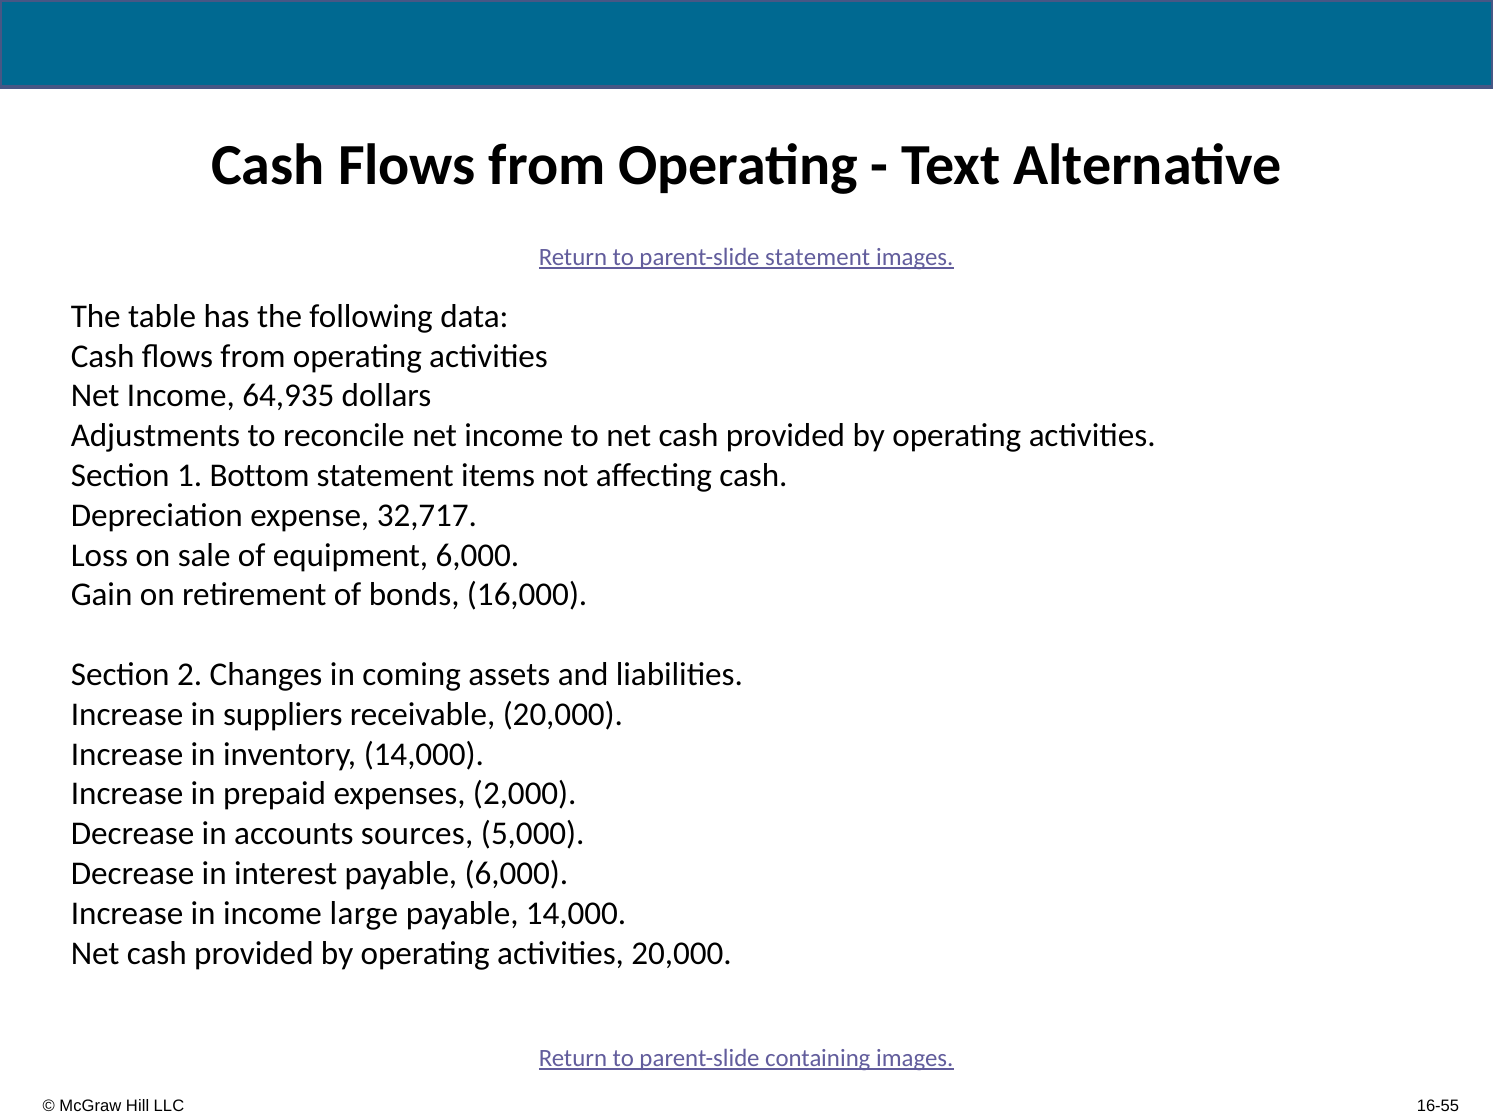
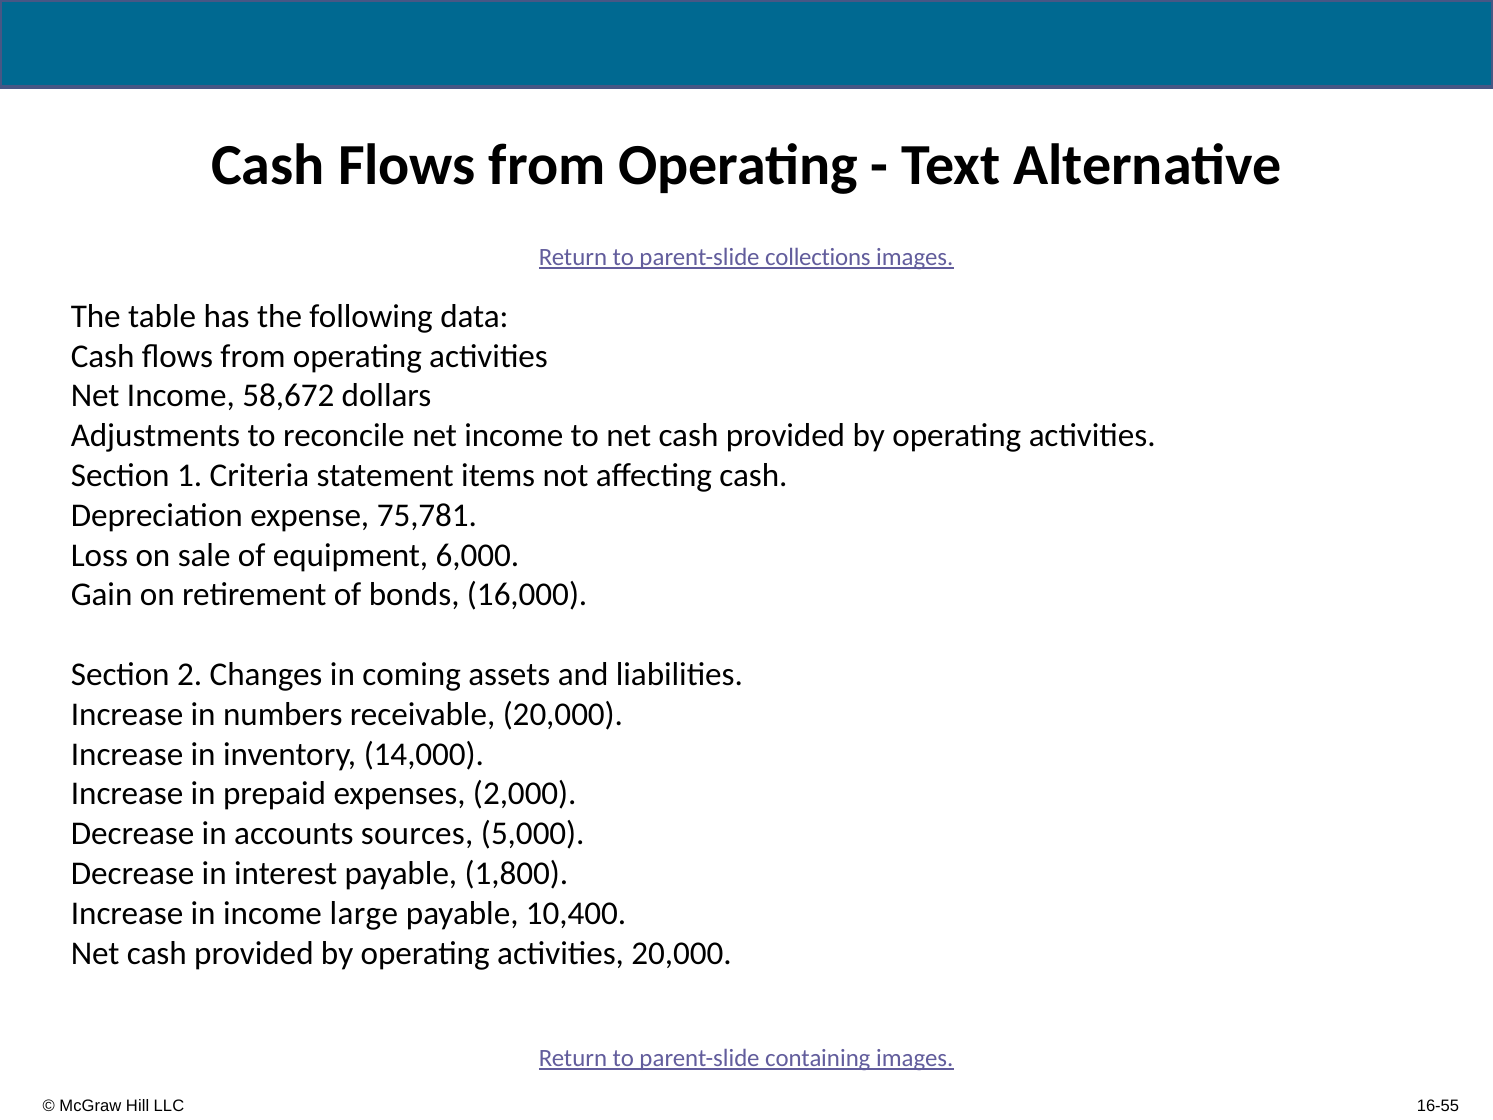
parent-slide statement: statement -> collections (818, 257)
64,935: 64,935 -> 58,672 (288, 396)
Bottom: Bottom -> Criteria (259, 476)
32,717: 32,717 -> 75,781 (427, 515)
suppliers: suppliers -> numbers (283, 714)
payable 6,000: 6,000 -> 1,800 (516, 873)
payable 14,000: 14,000 -> 10,400 (576, 913)
